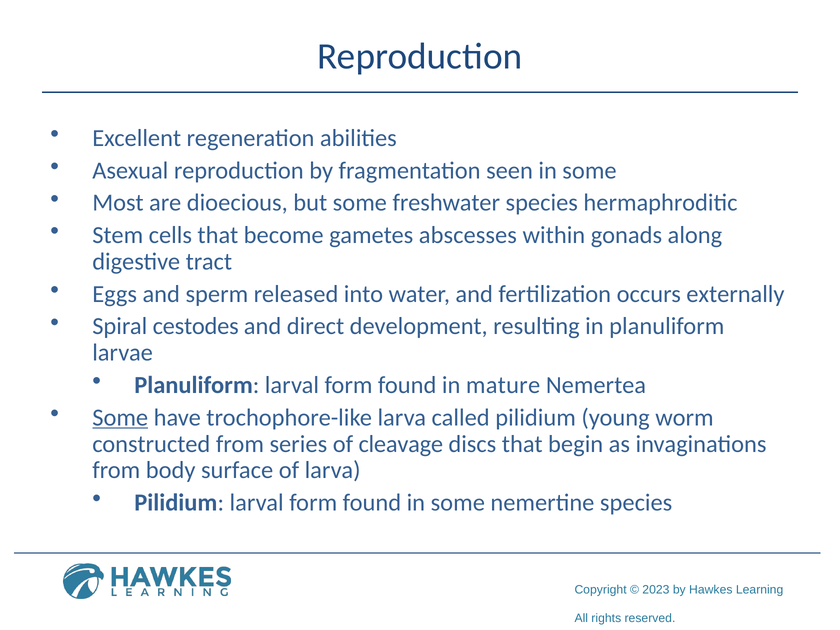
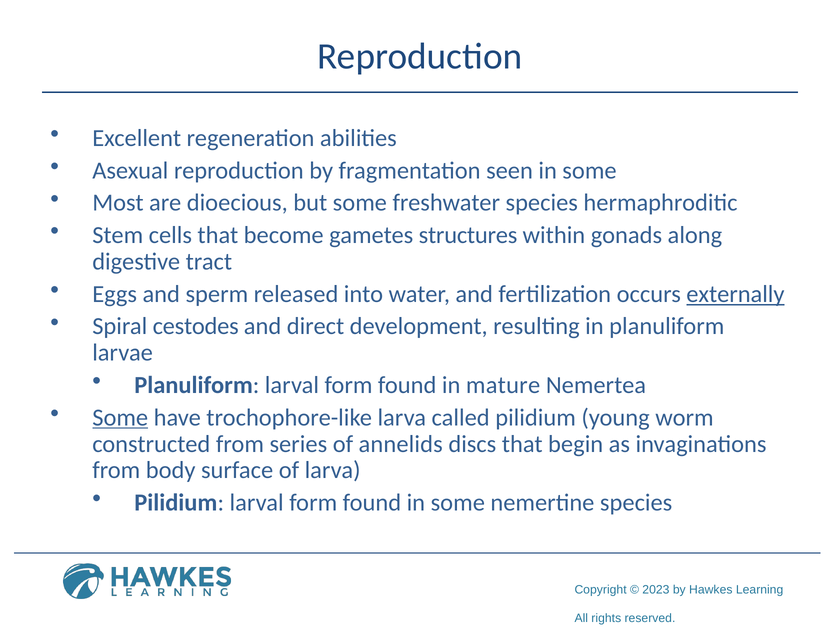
abscesses: abscesses -> structures (468, 235)
externally underline: none -> present (735, 294)
cleavage: cleavage -> annelids (401, 444)
